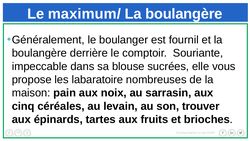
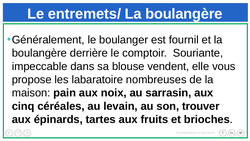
maximum/: maximum/ -> entremets/ (84, 14)
sucrées: sucrées -> vendent (168, 66)
